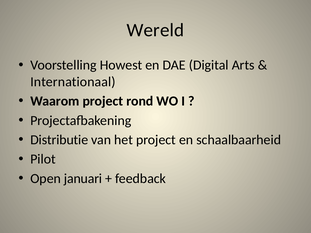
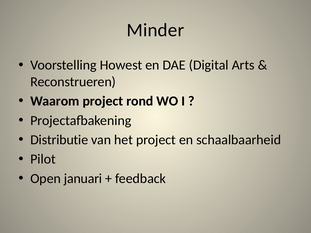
Wereld: Wereld -> Minder (155, 30)
Internationaal: Internationaal -> Reconstrueren (73, 82)
